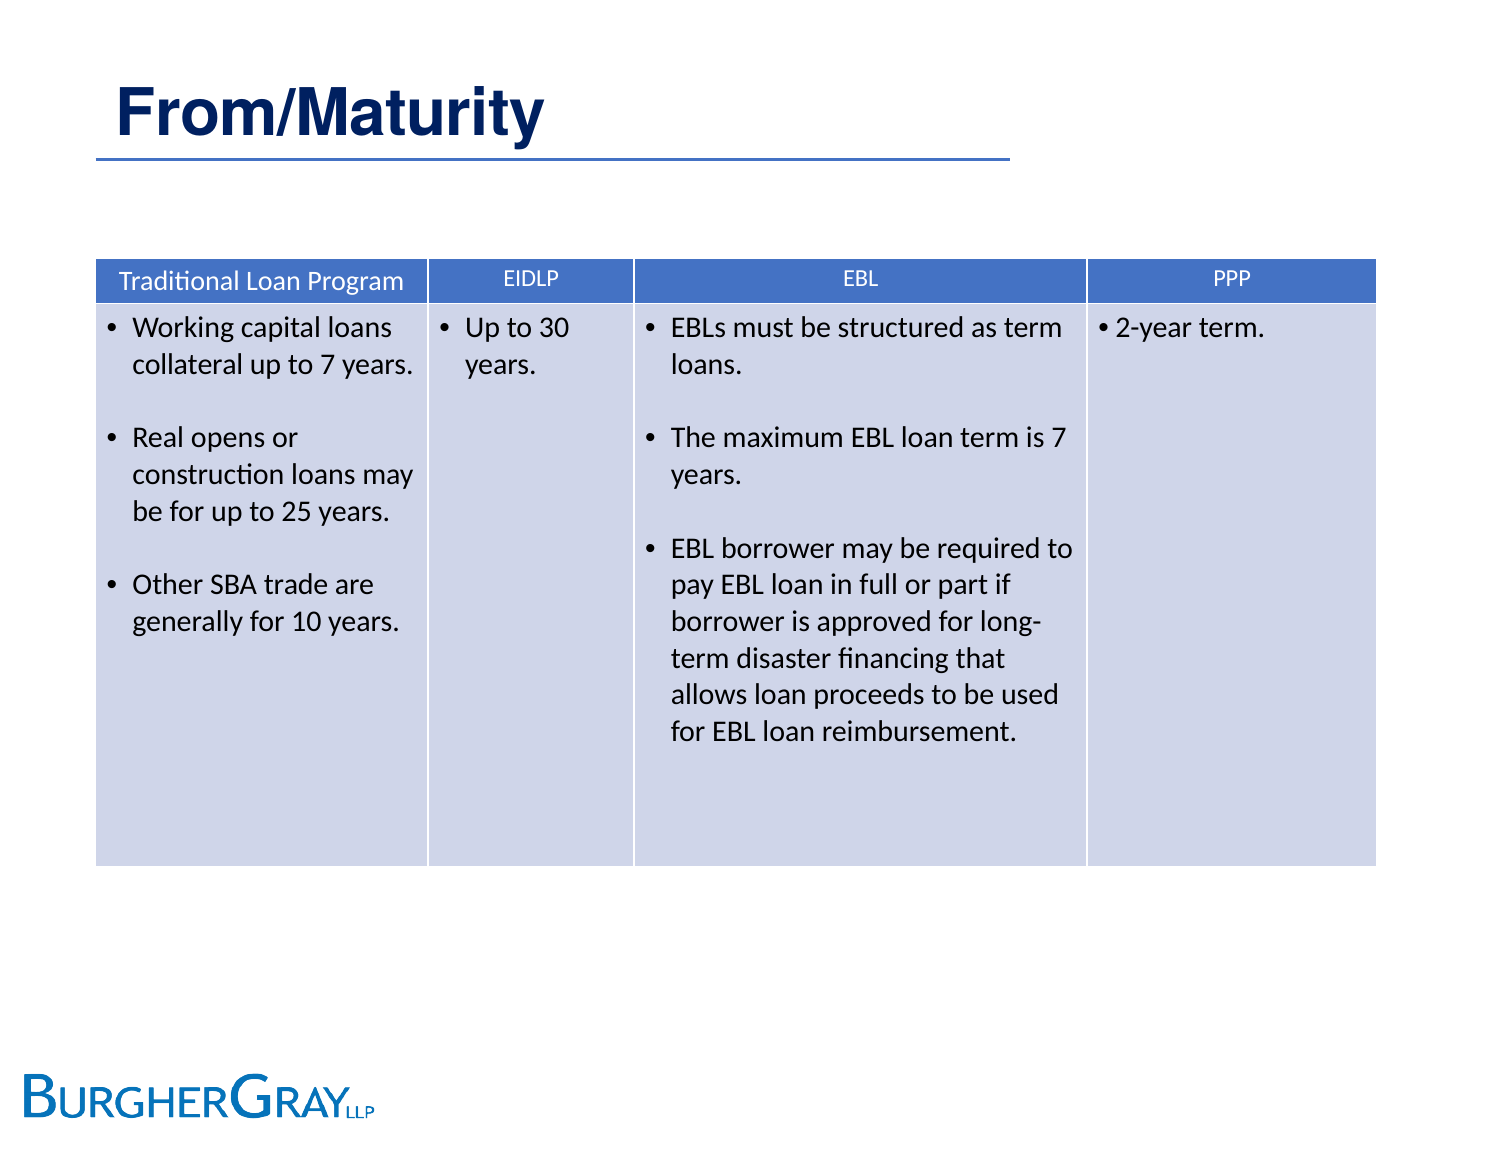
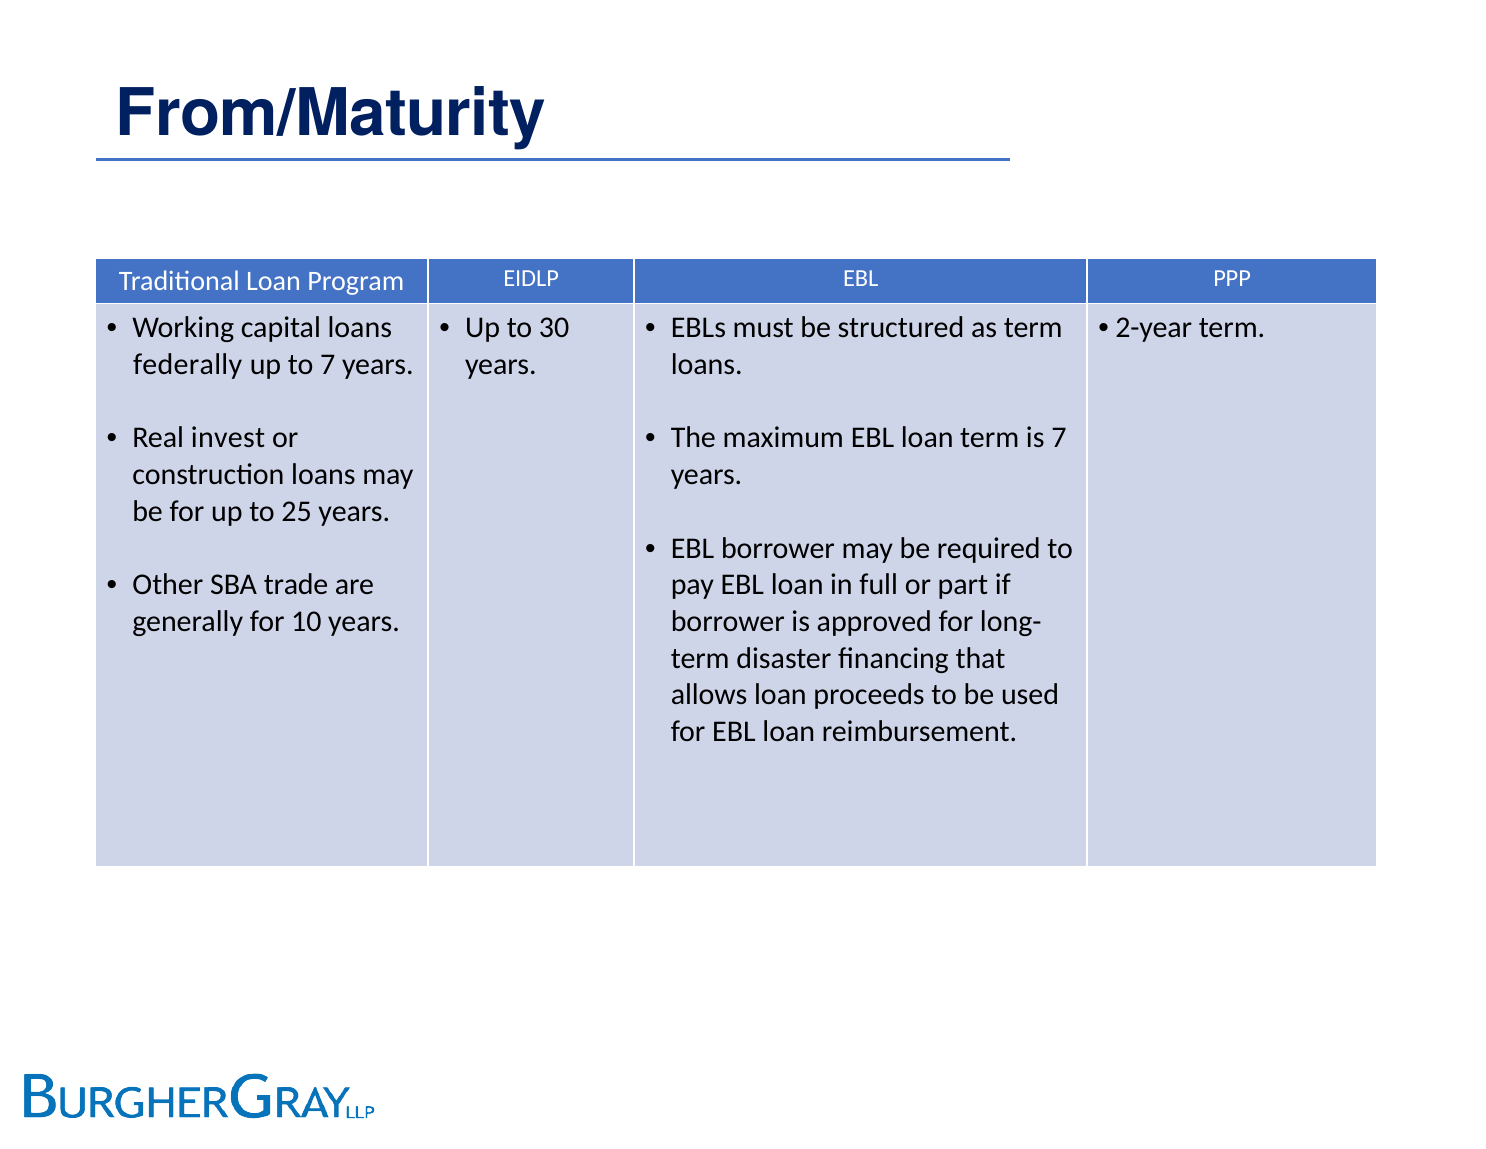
collateral: collateral -> federally (188, 364)
opens: opens -> invest (228, 438)
